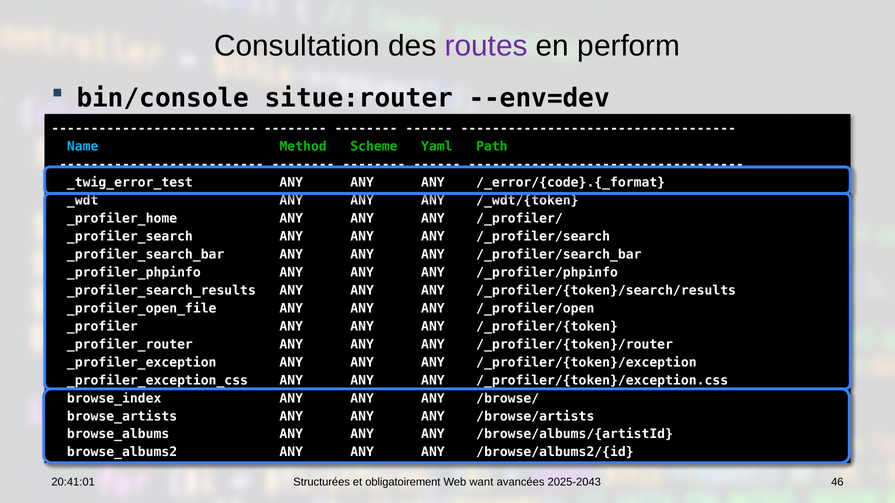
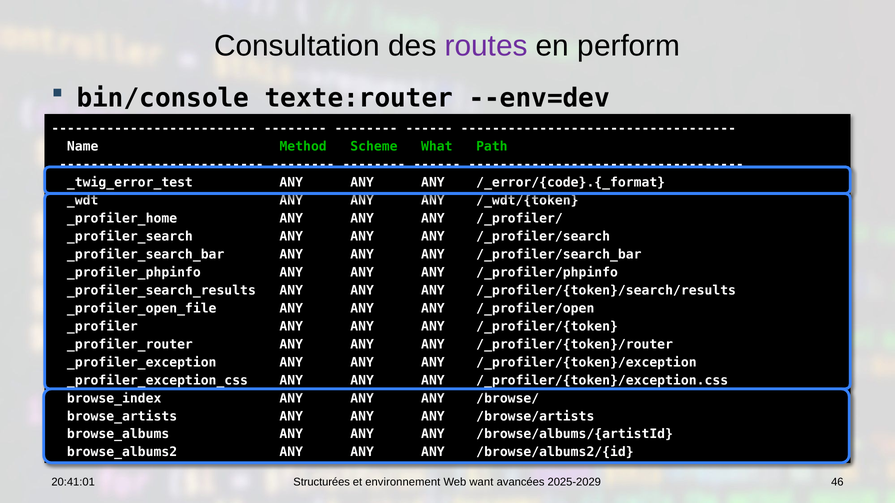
situe:router: situe:router -> texte:router (359, 98)
Name colour: light blue -> white (83, 147)
Yaml: Yaml -> What (437, 147)
obligatoirement: obligatoirement -> environnement (403, 483)
2025-2043: 2025-2043 -> 2025-2029 (574, 483)
